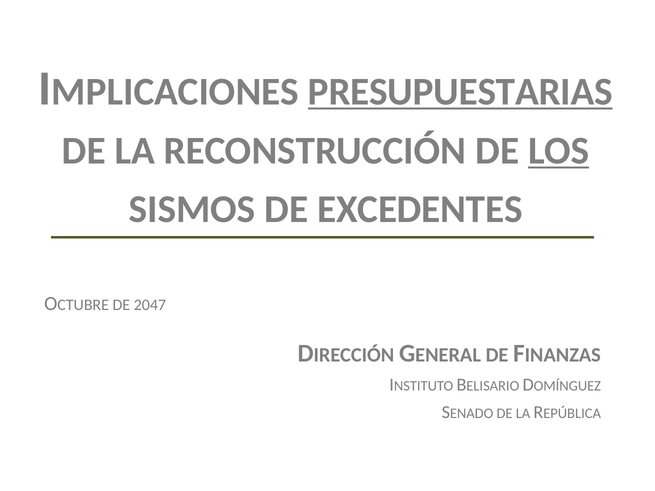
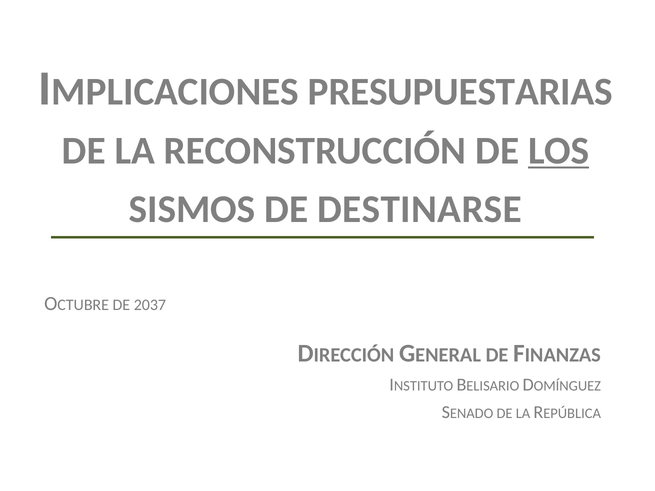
PRESUPUESTARIAS underline: present -> none (460, 92)
EXCEDENTES: EXCEDENTES -> DESTINARSE (420, 210)
2047: 2047 -> 2037 (150, 305)
